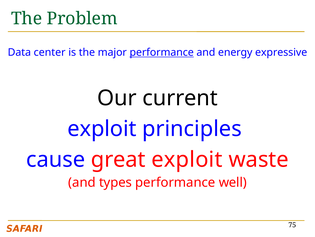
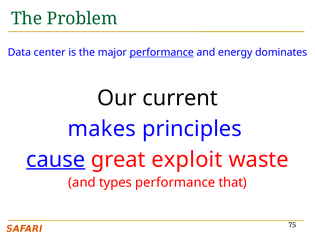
expressive: expressive -> dominates (281, 52)
exploit: exploit -> makes (102, 128)
cause underline: none -> present (56, 159)
well: well -> that (233, 182)
